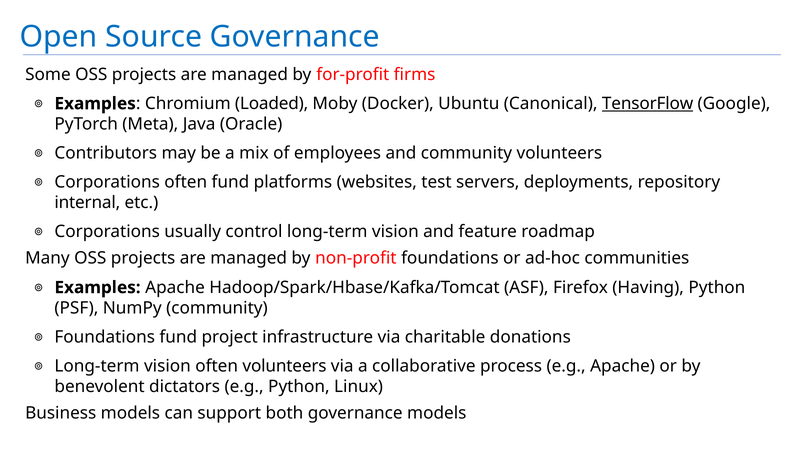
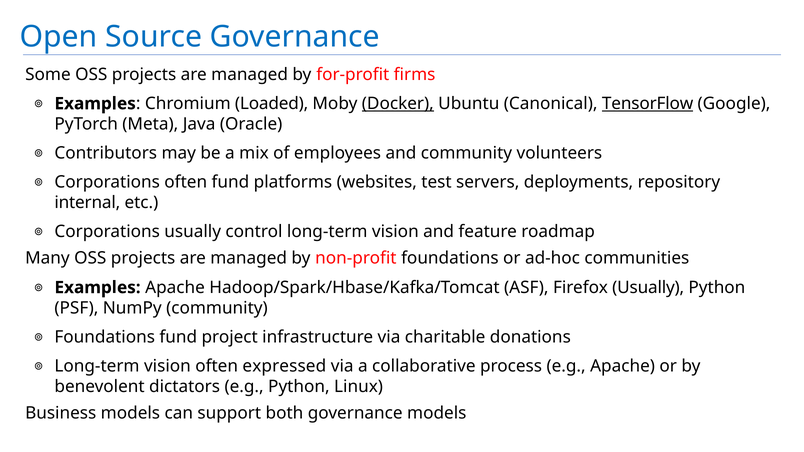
Docker underline: none -> present (398, 104)
Firefox Having: Having -> Usually (648, 288)
often volunteers: volunteers -> expressed (284, 366)
